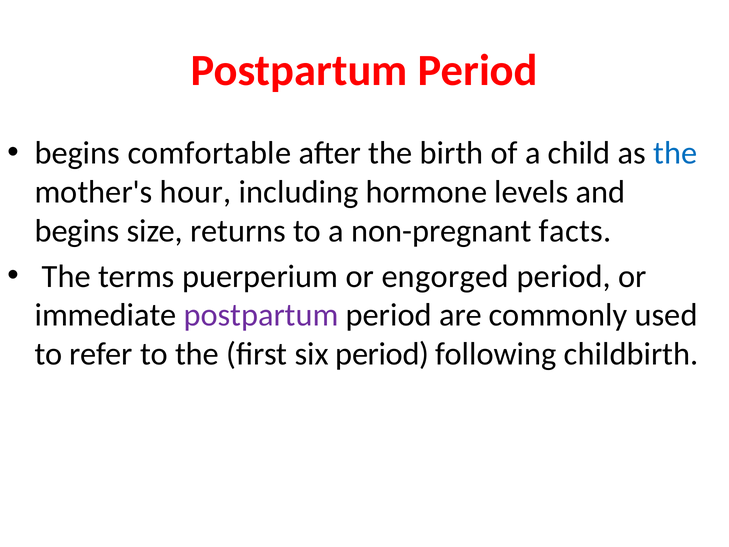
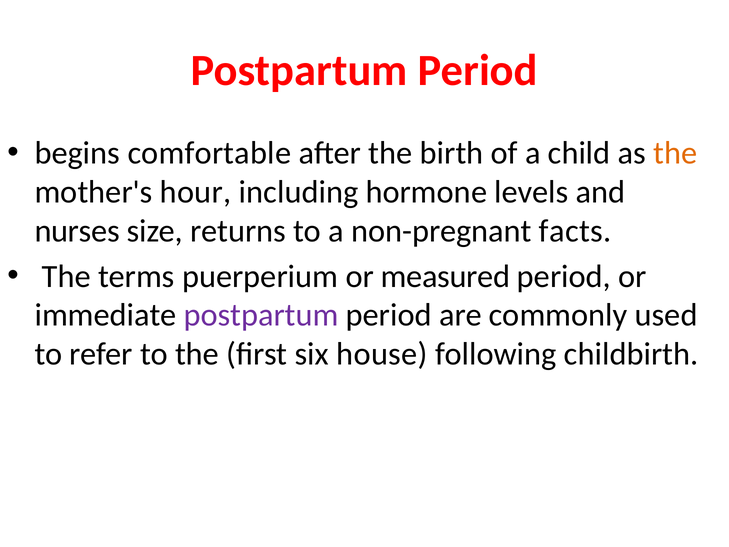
the colour: blue -> orange (675, 153)
begins: begins -> nurses (77, 231)
engorged: engorged -> measured (446, 276)
six period: period -> house (382, 354)
